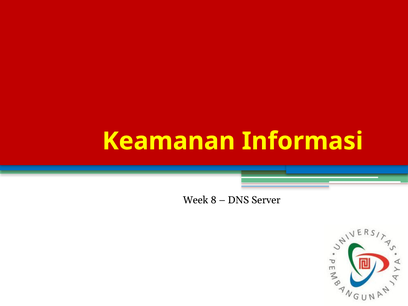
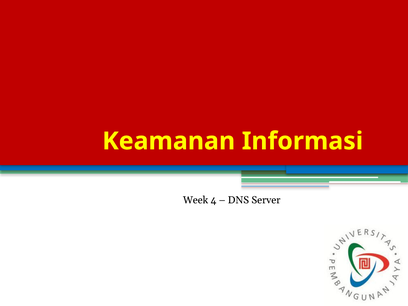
8: 8 -> 4 (214, 200)
